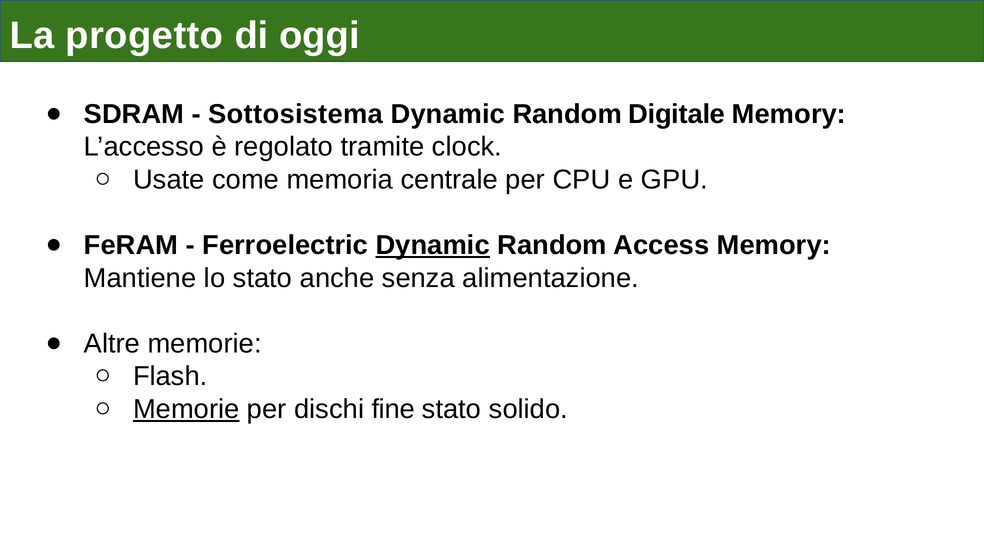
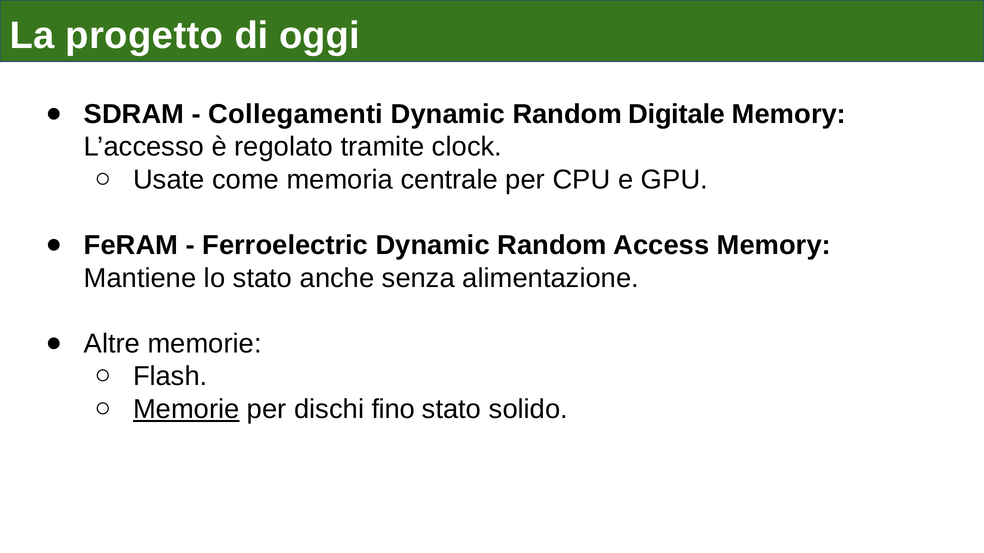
Sottosistema: Sottosistema -> Collegamenti (296, 114)
Dynamic underline: present -> none (433, 246)
fine: fine -> fino (393, 410)
